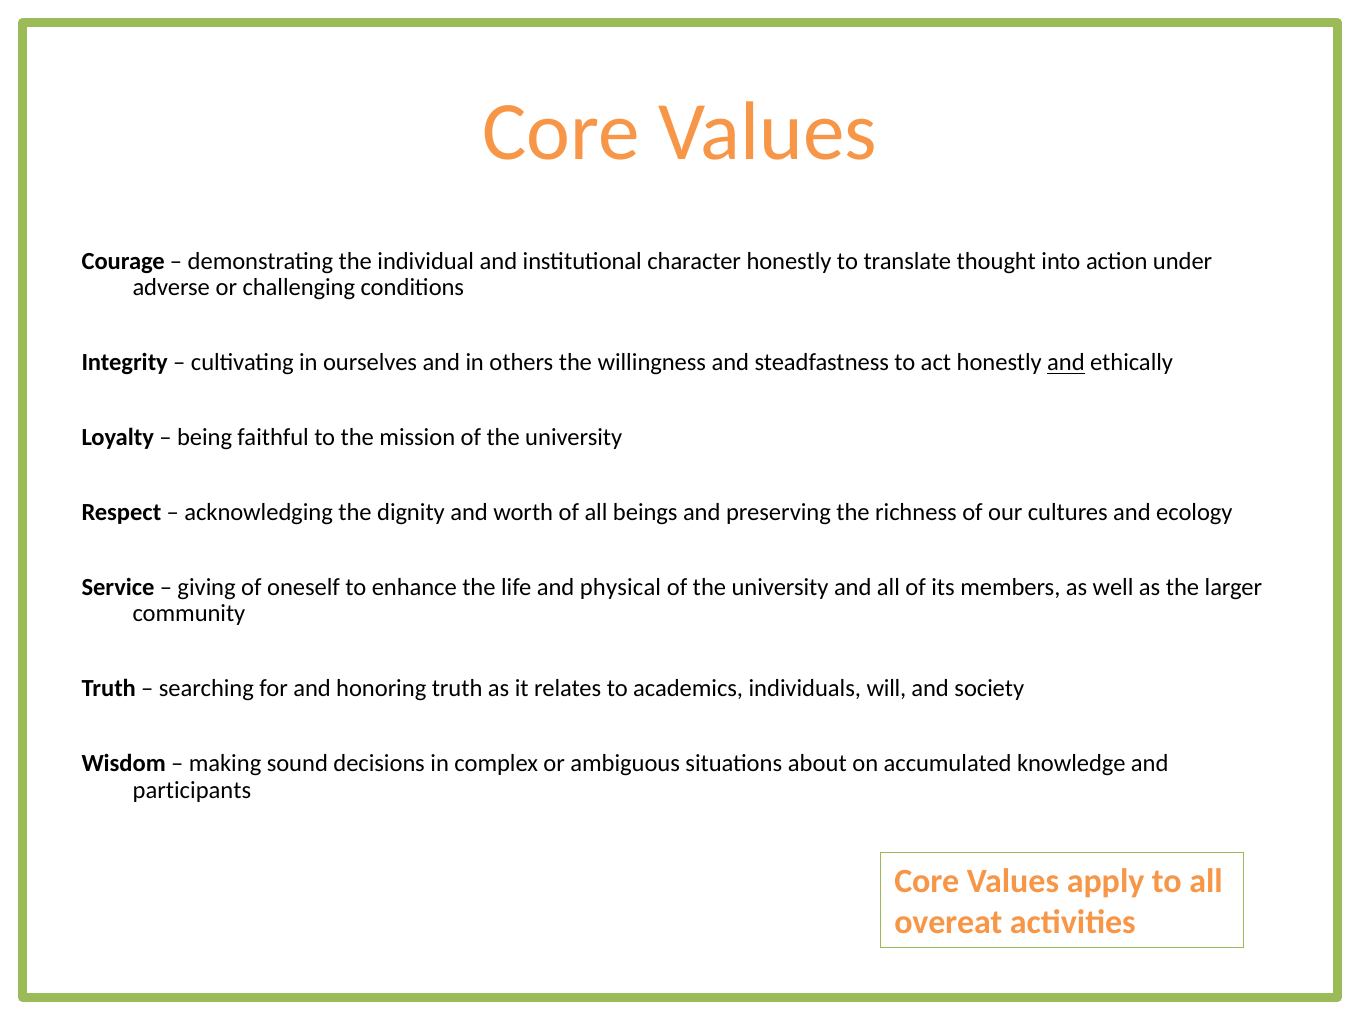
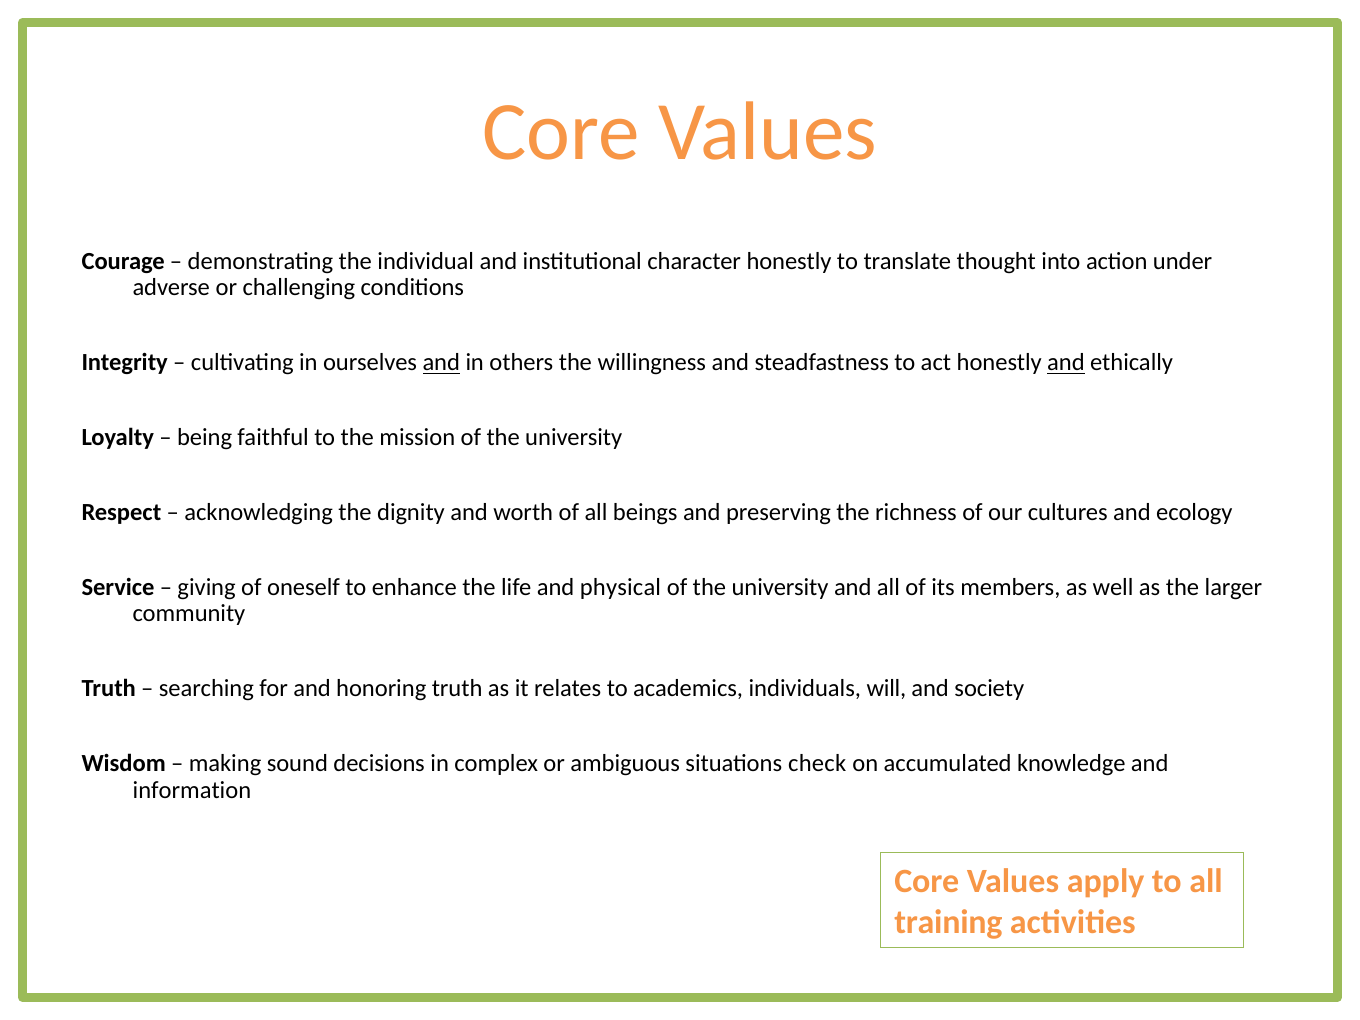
and underline: none -> present (441, 363)
about: about -> check (817, 764)
participants: participants -> information (192, 790)
overeat: overeat -> training (948, 922)
